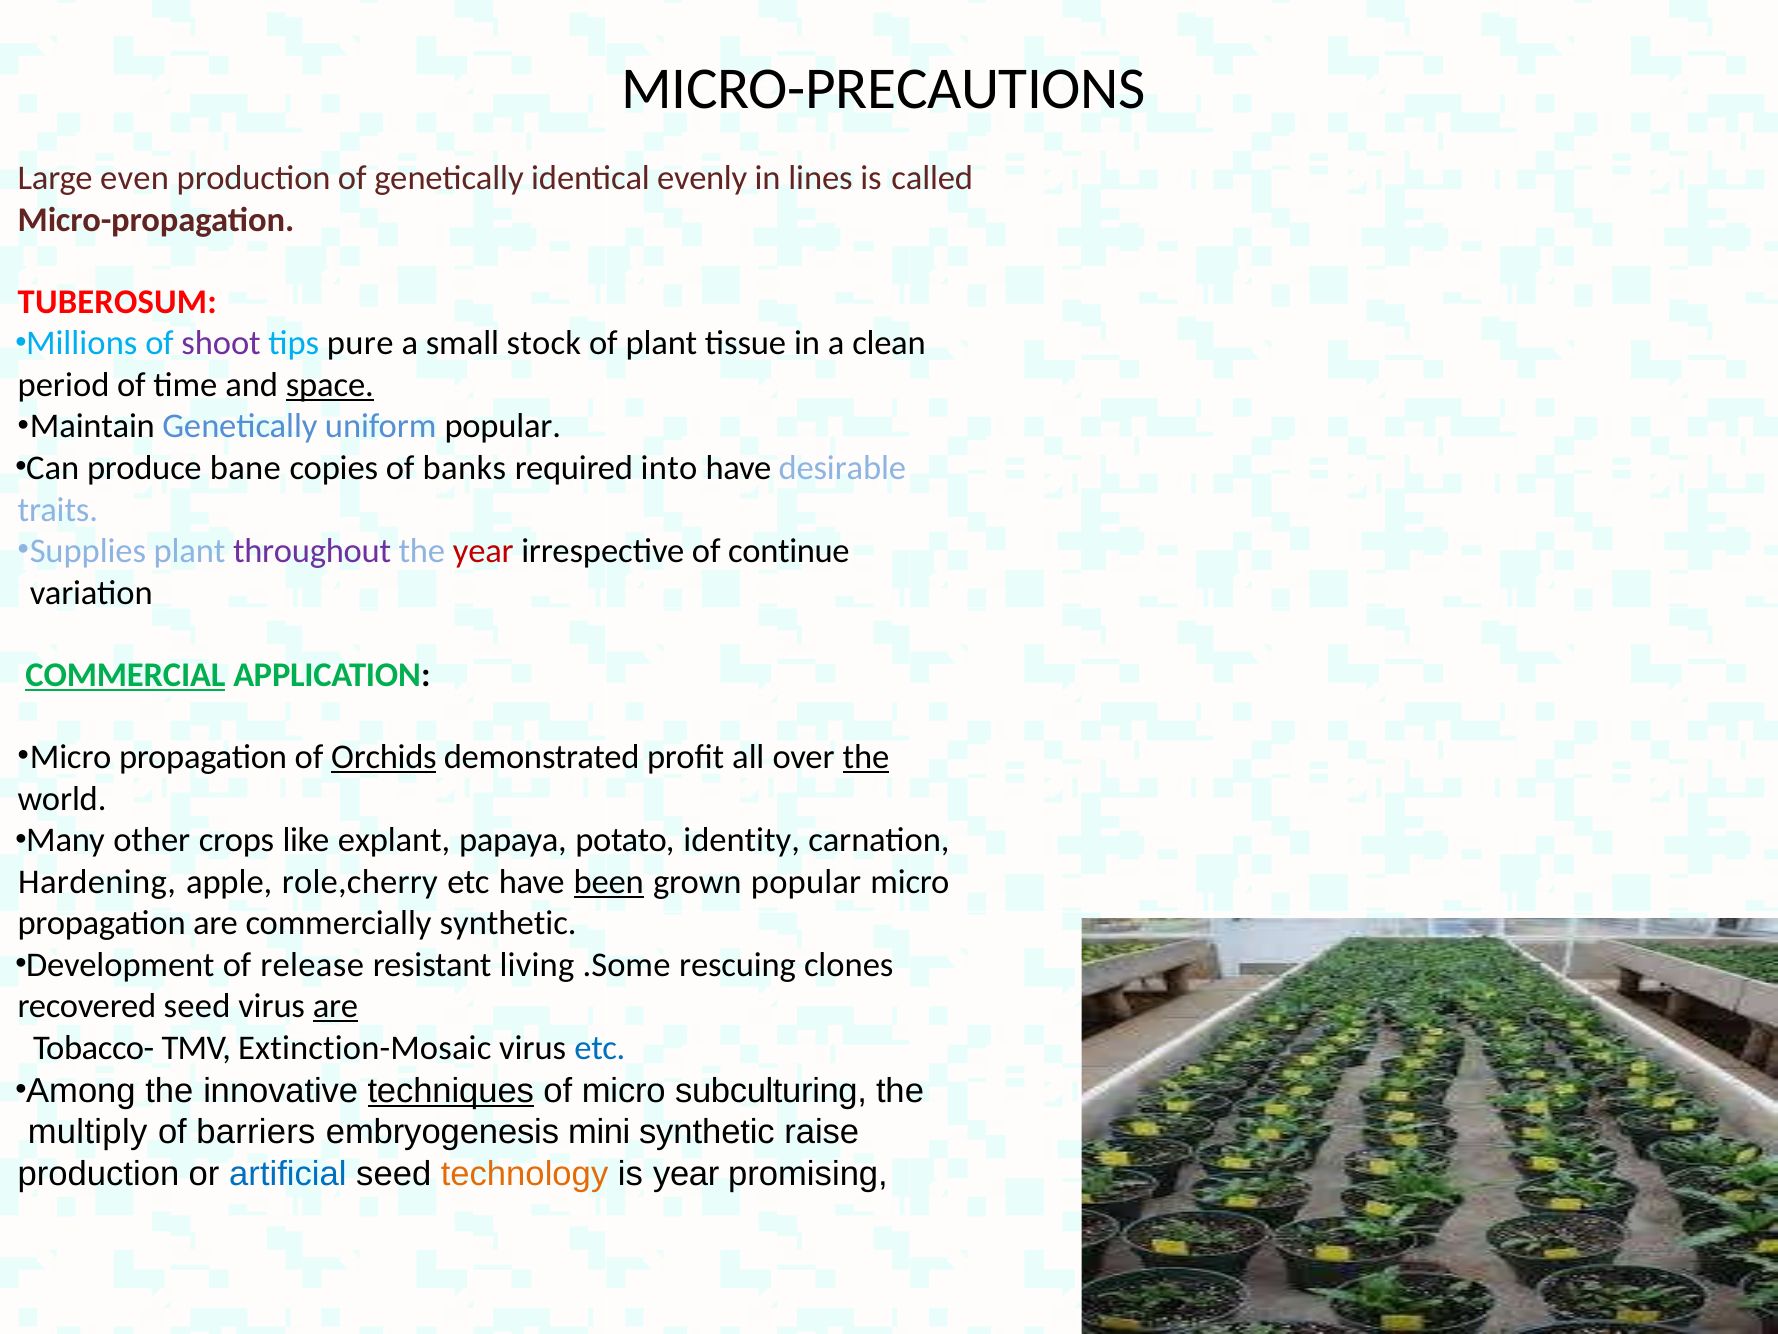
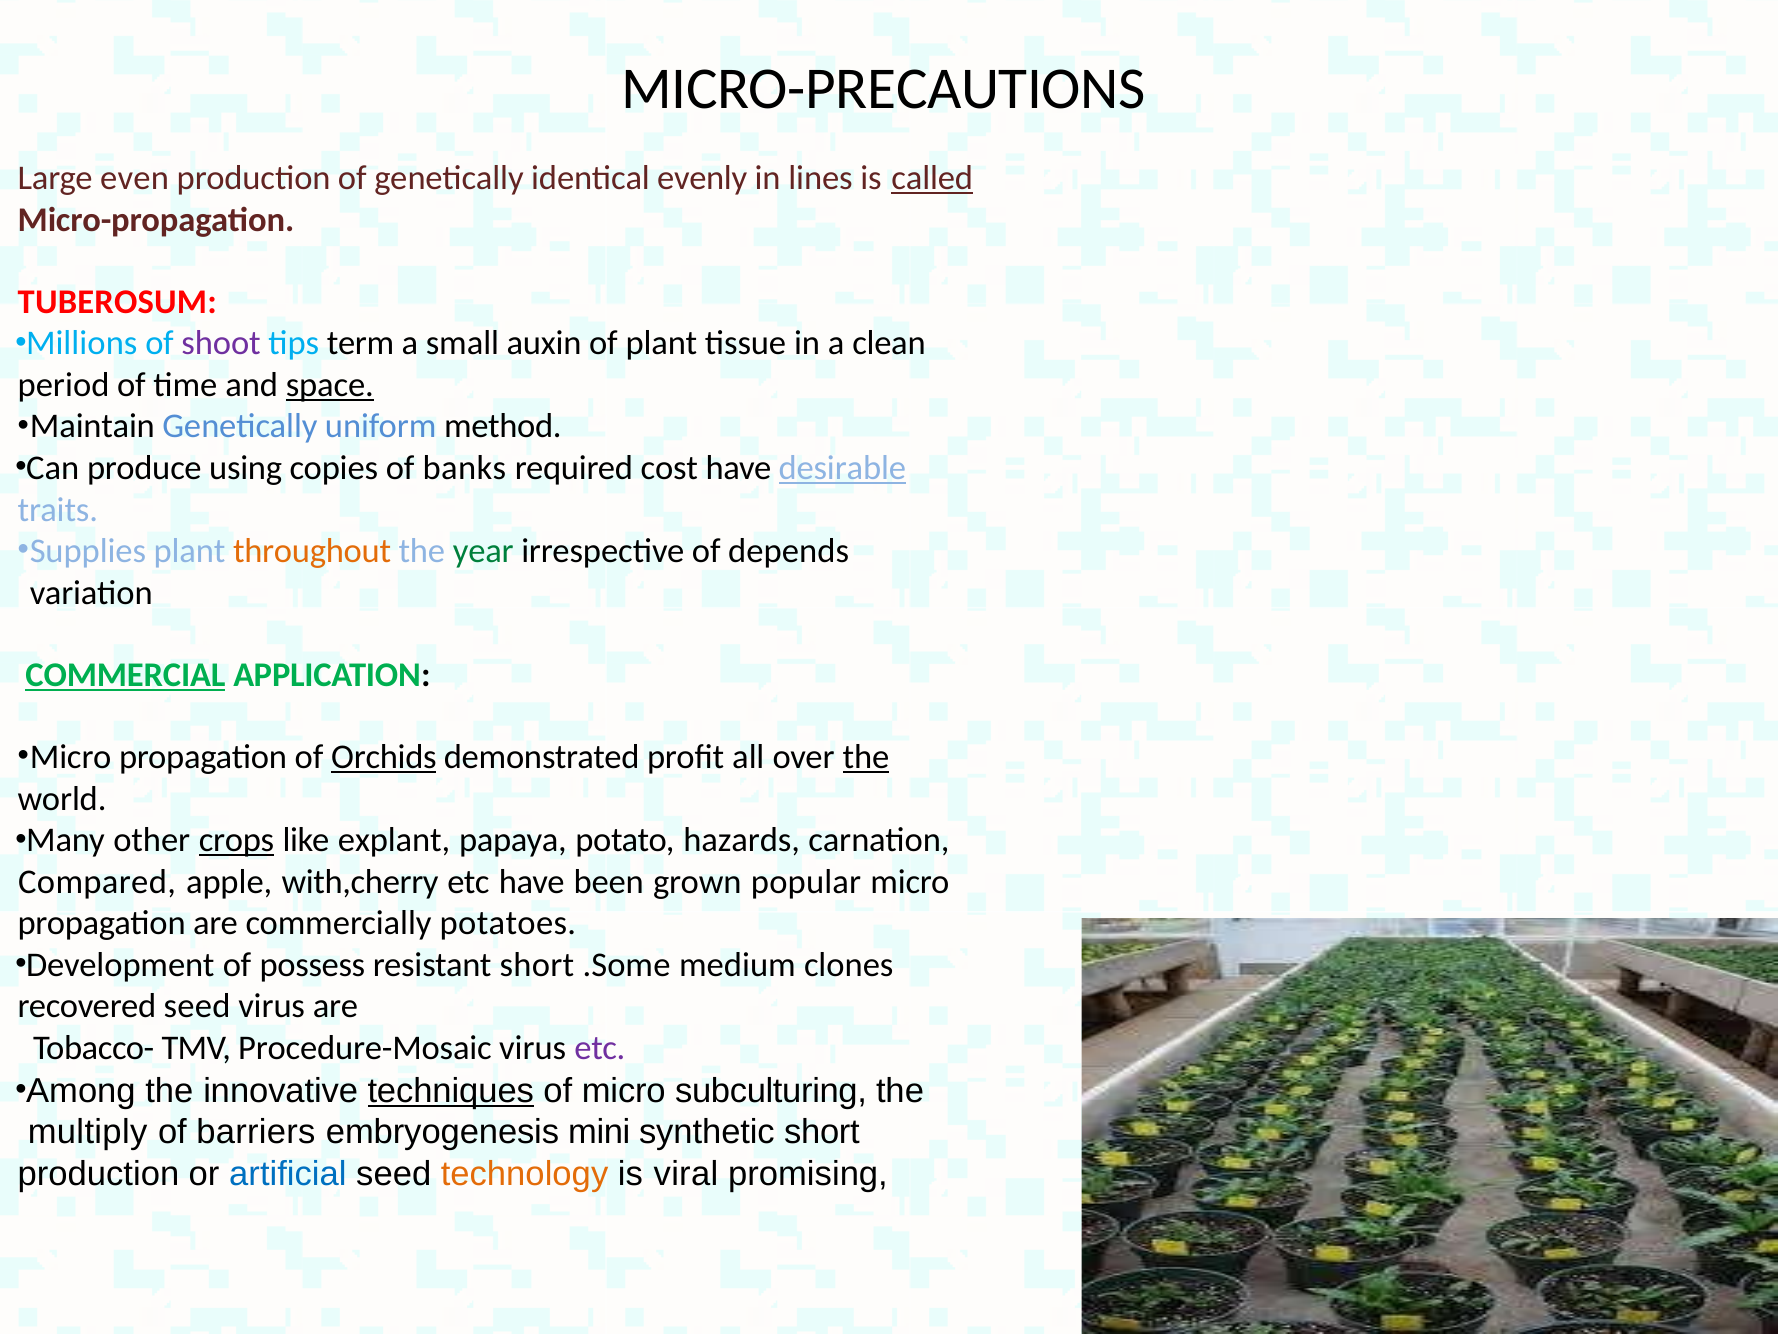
called underline: none -> present (932, 178)
pure: pure -> term (361, 343)
stock: stock -> auxin (544, 343)
uniform popular: popular -> method (503, 426)
bane: bane -> using (246, 468)
into: into -> cost (669, 468)
desirable underline: none -> present (842, 468)
throughout colour: purple -> orange (312, 551)
year colour: red -> green (483, 551)
continue: continue -> depends (789, 551)
crops underline: none -> present (237, 840)
identity: identity -> hazards (742, 840)
Hardening: Hardening -> Compared (97, 882)
role,cherry: role,cherry -> with,cherry (360, 882)
been underline: present -> none (609, 882)
commercially synthetic: synthetic -> potatoes (508, 923)
release: release -> possess (312, 965)
resistant living: living -> short (537, 965)
rescuing: rescuing -> medium (737, 965)
are underline: present -> none (335, 1006)
Extinction-Mosaic: Extinction-Mosaic -> Procedure-Mosaic (365, 1048)
etc colour: blue -> purple (600, 1048)
synthetic raise: raise -> short (822, 1132)
is year: year -> viral (686, 1173)
